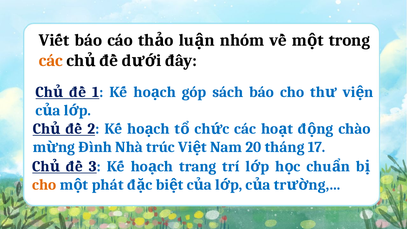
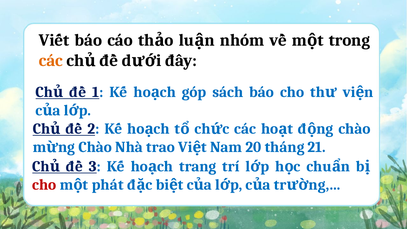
Đình: Đình -> Chào (95, 147)
trúc: trúc -> trao (161, 147)
17: 17 -> 21 (317, 147)
cho colour: orange -> red (44, 185)
